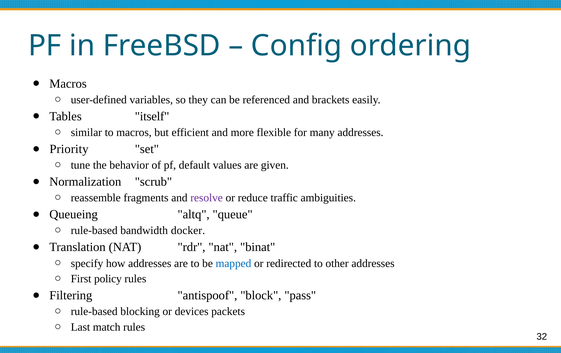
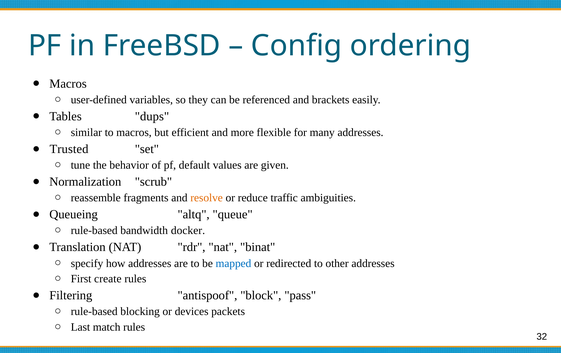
itself: itself -> dups (152, 116)
Priority: Priority -> Trusted (69, 149)
resolve colour: purple -> orange (207, 198)
policy: policy -> create (108, 279)
